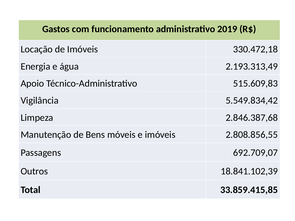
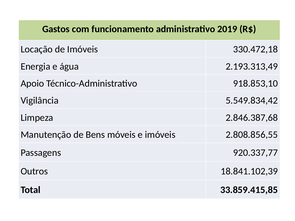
515.609,83: 515.609,83 -> 918.853,10 (255, 84)
692.709,07: 692.709,07 -> 920.337,77 (255, 153)
